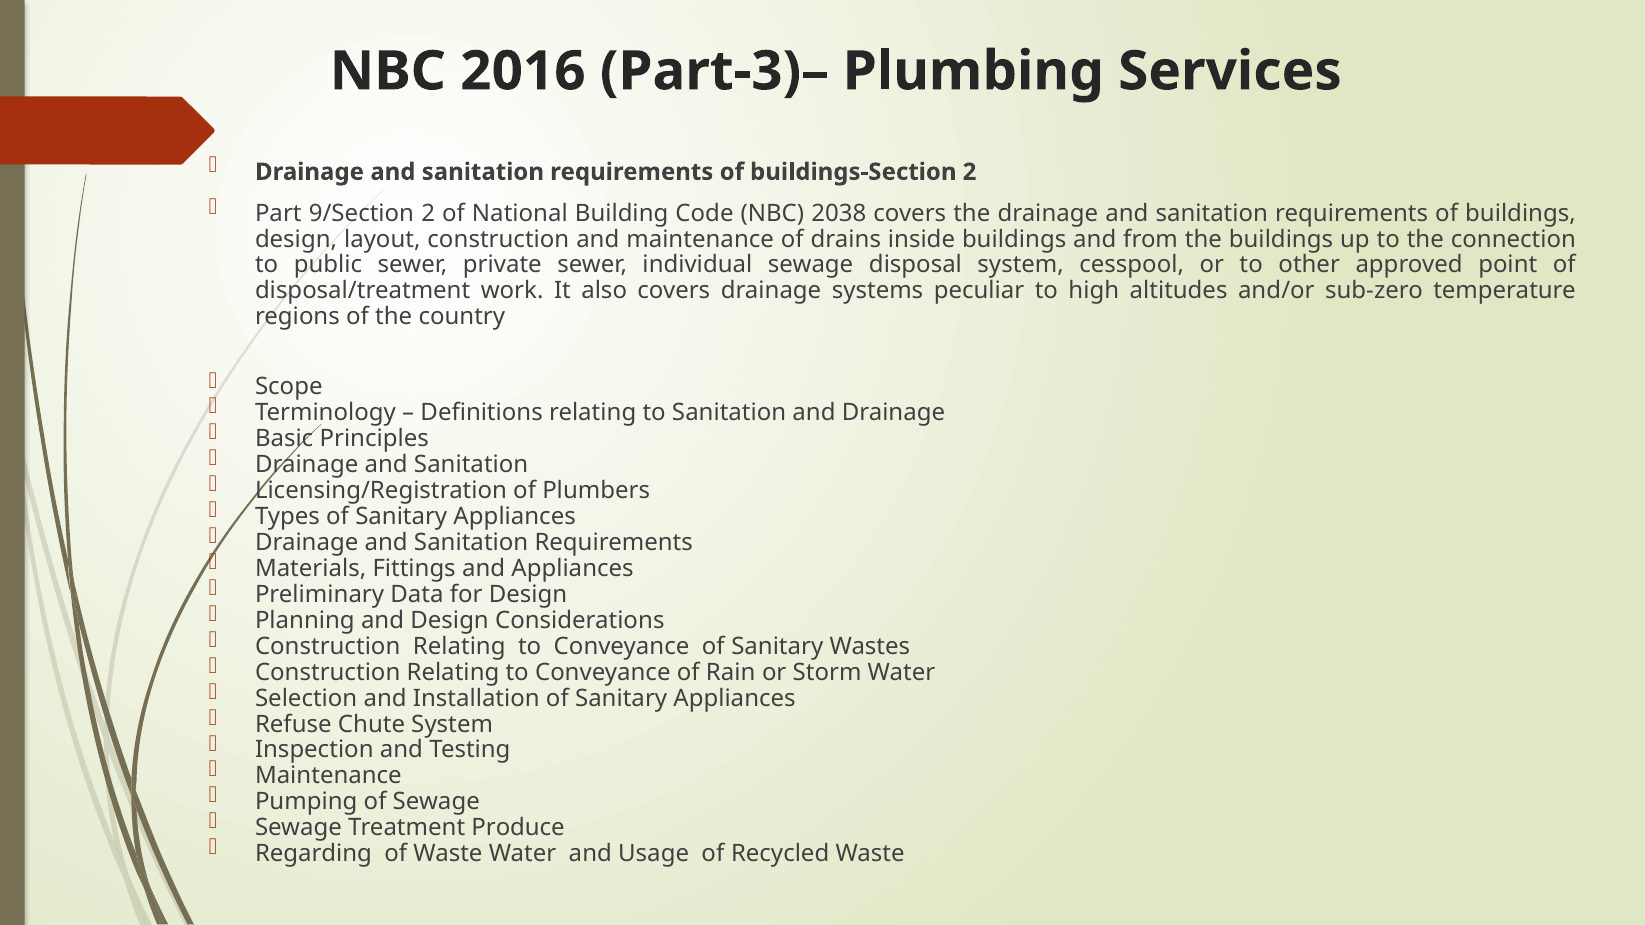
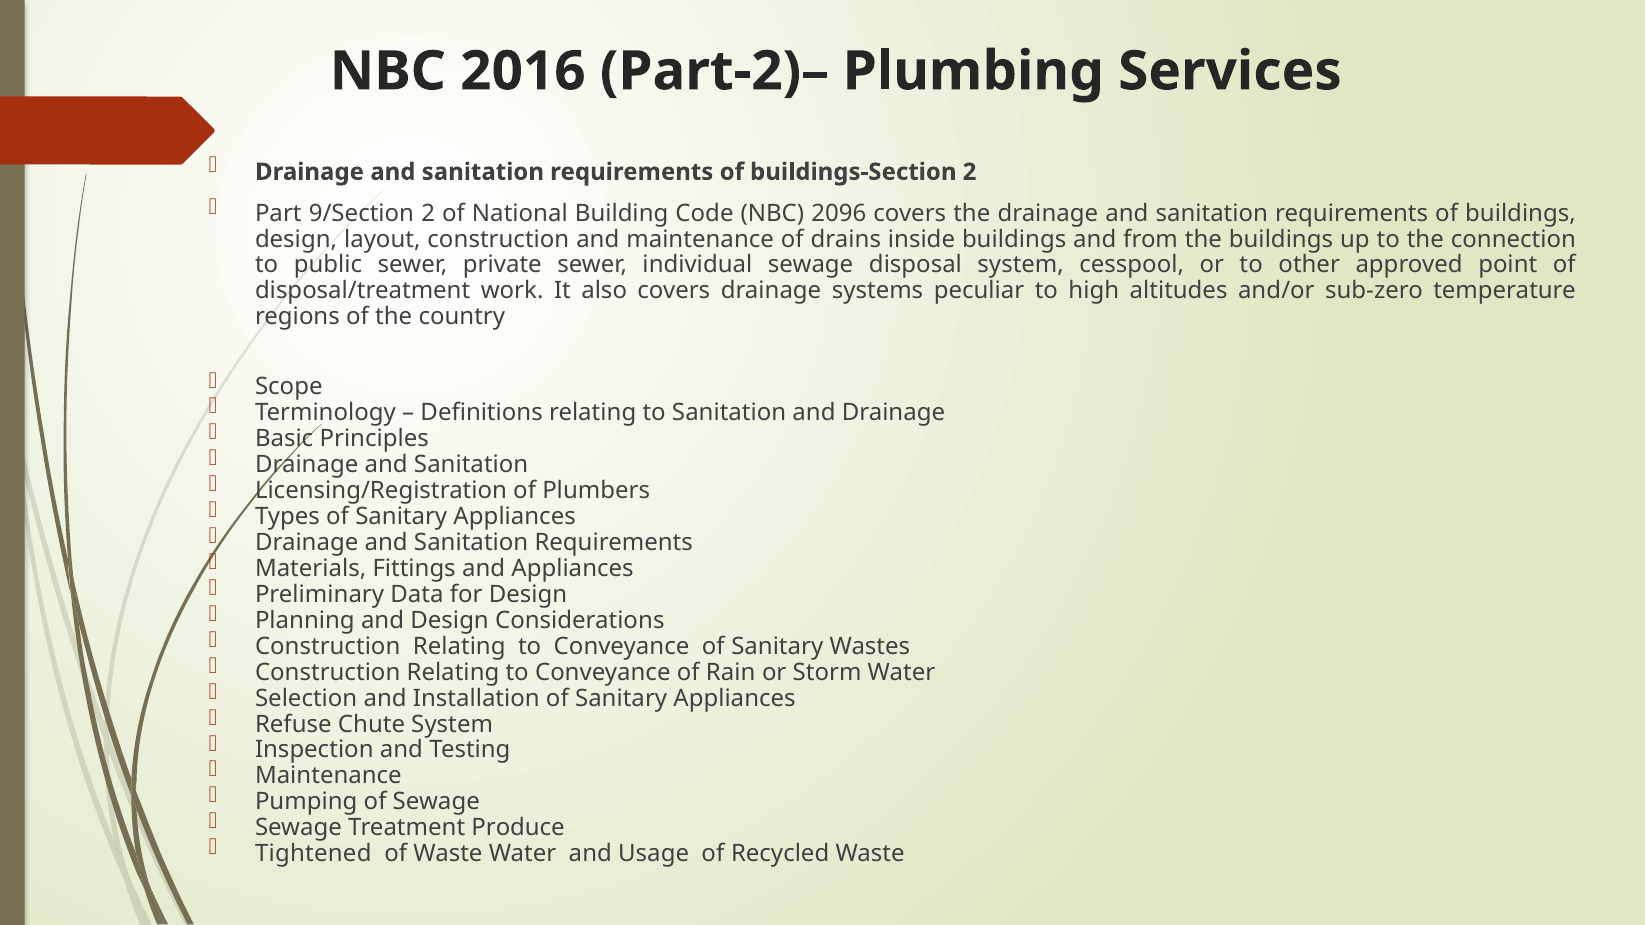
Part-3)–: Part-3)– -> Part-2)– (714, 71)
2038: 2038 -> 2096 (839, 213)
Regarding: Regarding -> Tightened (313, 854)
